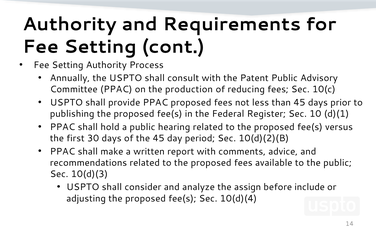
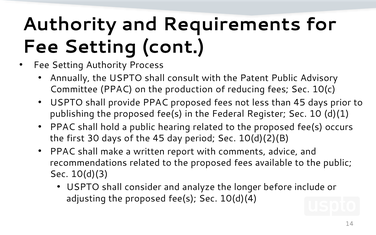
versus: versus -> occurs (339, 127)
assign: assign -> longer (248, 187)
